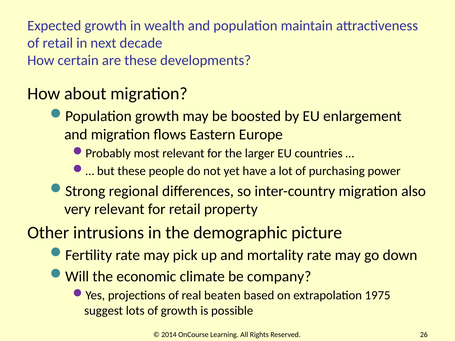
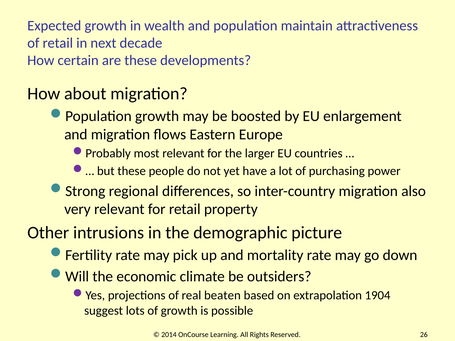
company: company -> outsiders (279, 277)
1975: 1975 -> 1904 (378, 296)
